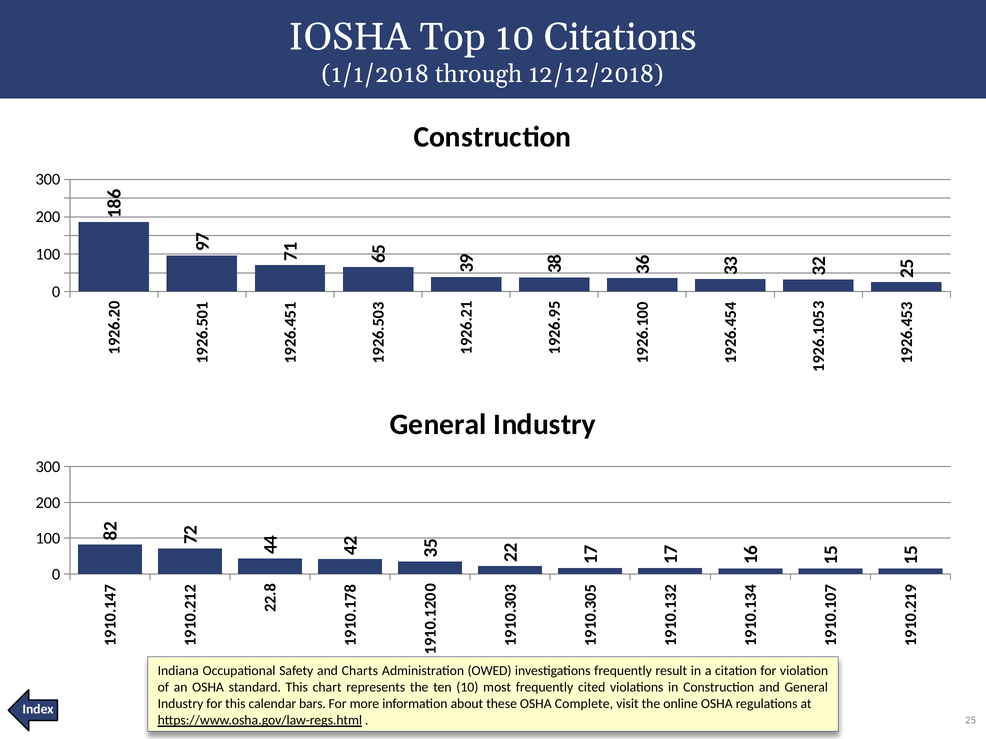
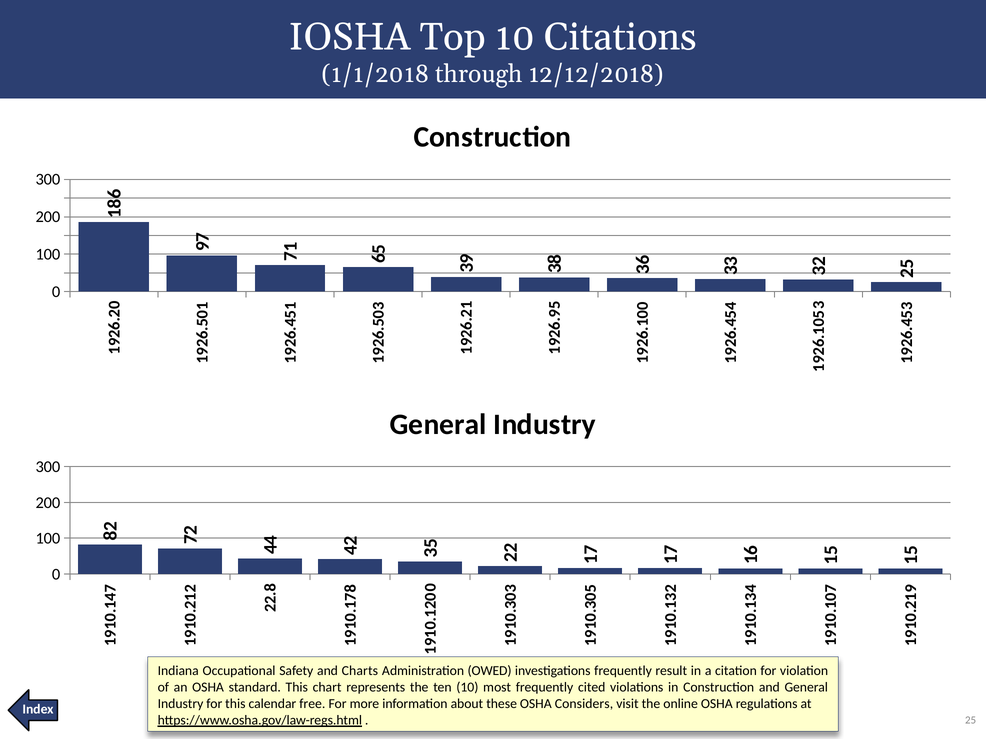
bars: bars -> free (312, 704)
Complete: Complete -> Considers (584, 704)
